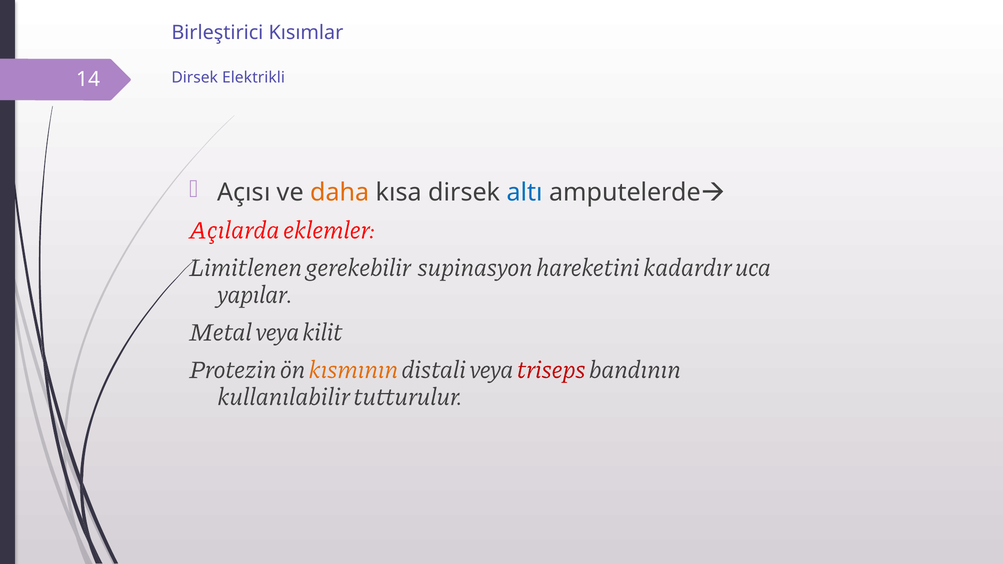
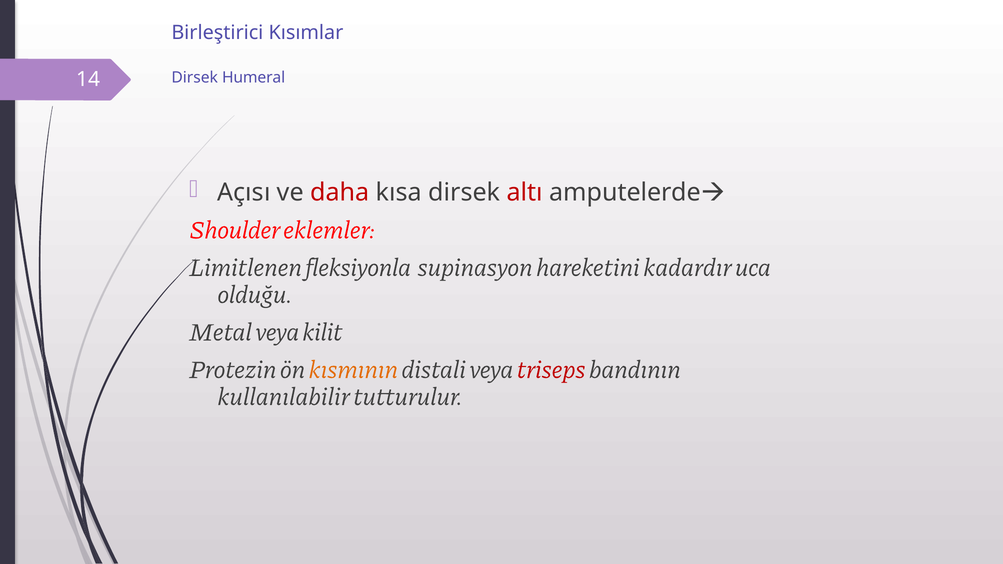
Elektrikli: Elektrikli -> Humeral (254, 77)
daha colour: orange -> red (340, 193)
altı colour: blue -> red (525, 193)
Açılarda: Açılarda -> Shoulder (235, 230)
gerekebilir: gerekebilir -> fleksiyonla (358, 268)
yapılar: yapılar -> olduğu (255, 295)
